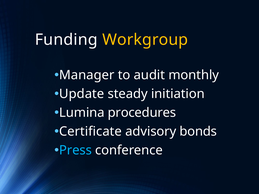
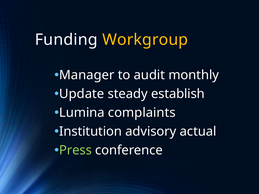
initiation: initiation -> establish (178, 94)
procedures: procedures -> complaints (142, 113)
Certificate: Certificate -> Institution (91, 132)
bonds: bonds -> actual (198, 132)
Press colour: light blue -> light green (75, 150)
